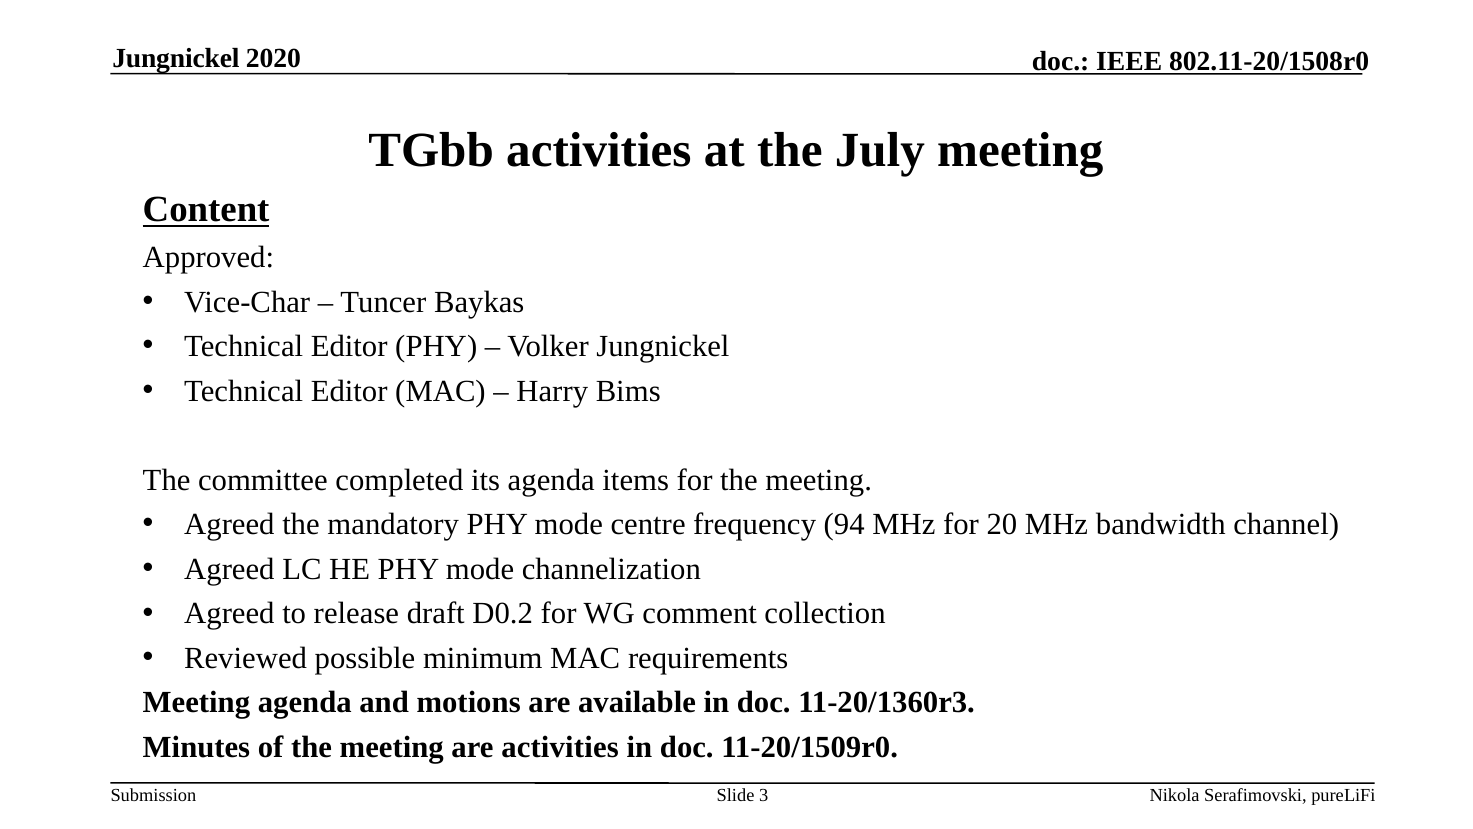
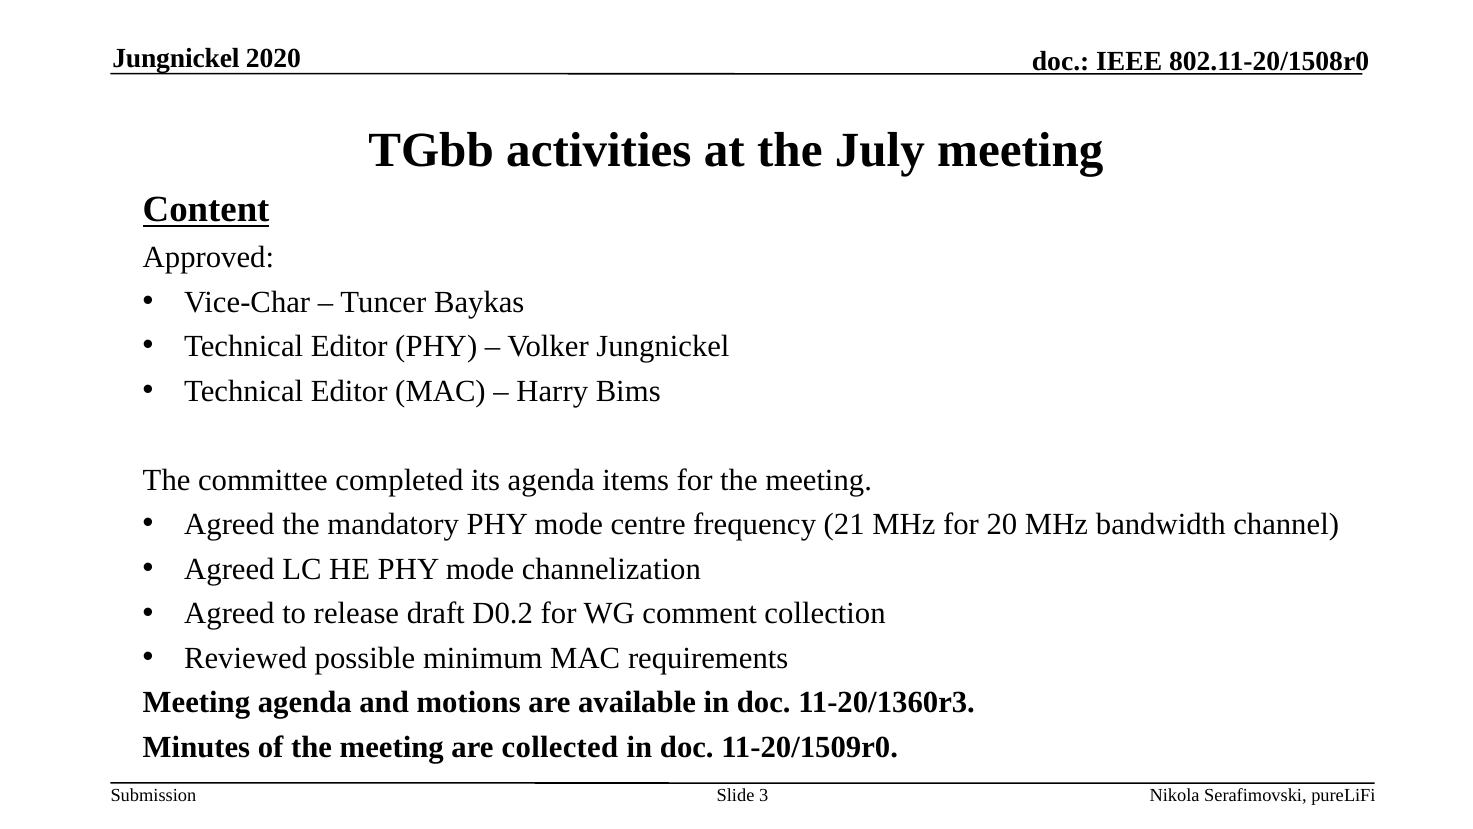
94: 94 -> 21 (844, 524)
are activities: activities -> collected (560, 747)
